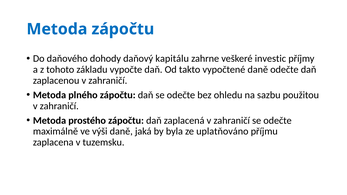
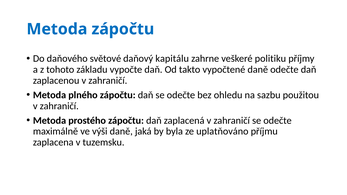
dohody: dohody -> světové (105, 59)
investic: investic -> politiku (270, 59)
